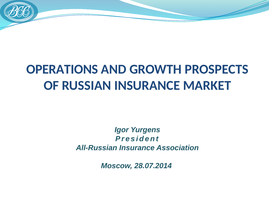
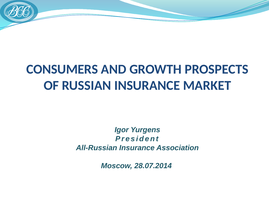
OPERATIONS: OPERATIONS -> CONSUMERS (62, 69)
